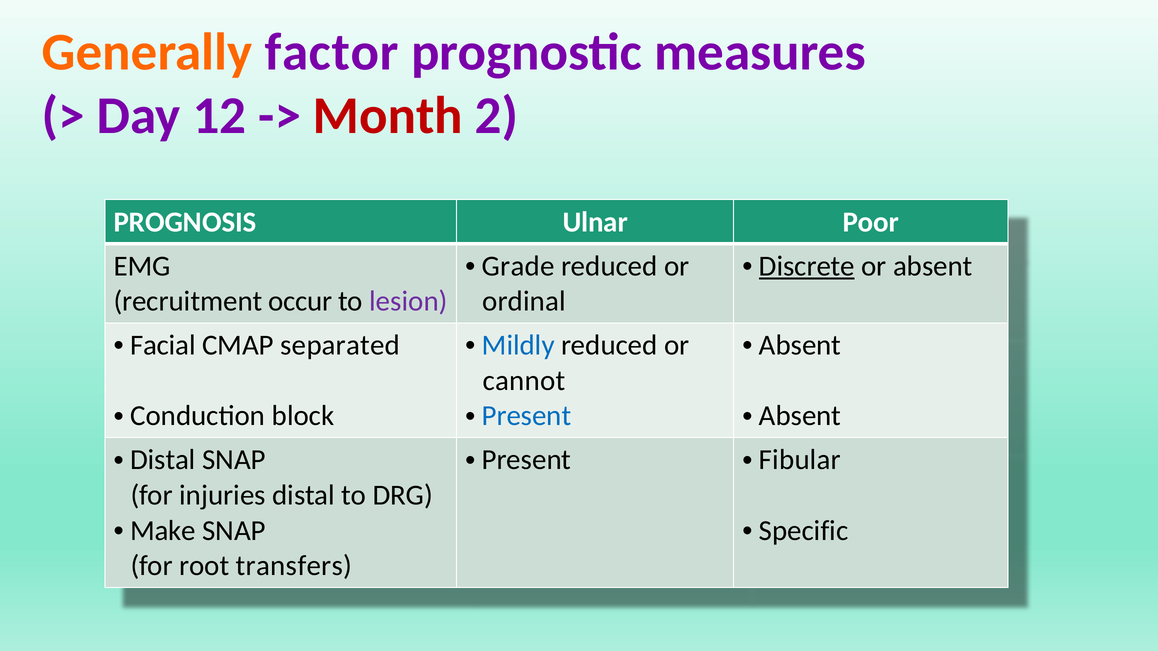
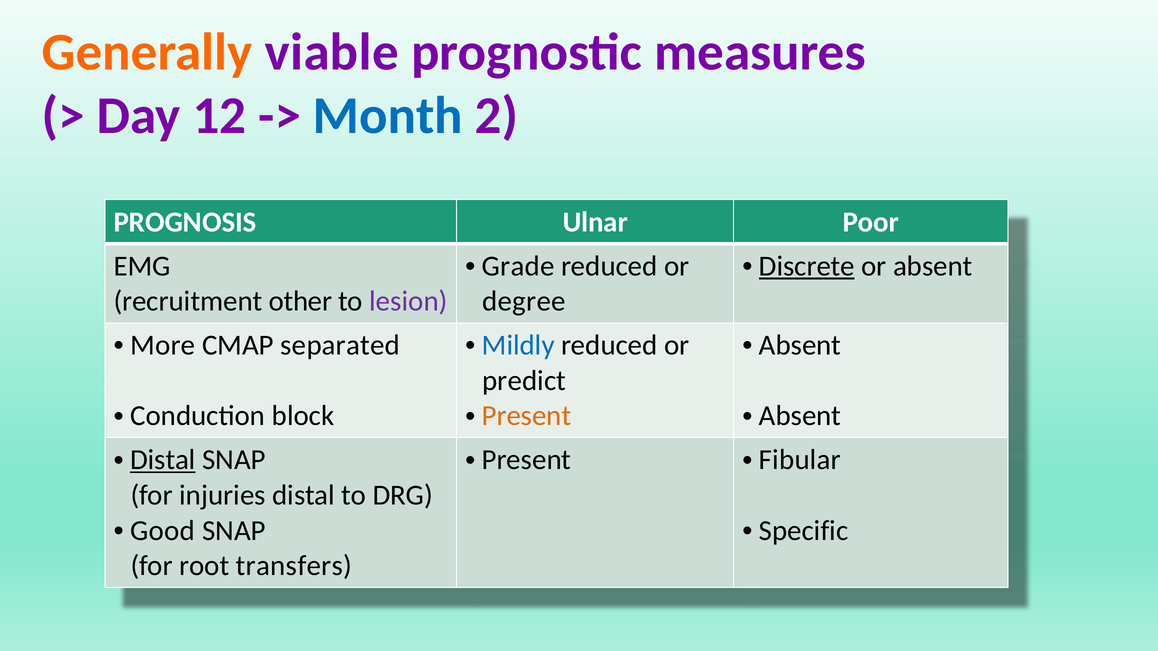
factor: factor -> viable (332, 52)
Month colour: red -> blue (388, 116)
occur: occur -> other (300, 301)
ordinal: ordinal -> degree (524, 301)
Facial: Facial -> More (163, 345)
cannot: cannot -> predict (524, 381)
Present colour: blue -> orange (527, 416)
Distal underline: none -> present (163, 460)
Make: Make -> Good (163, 531)
